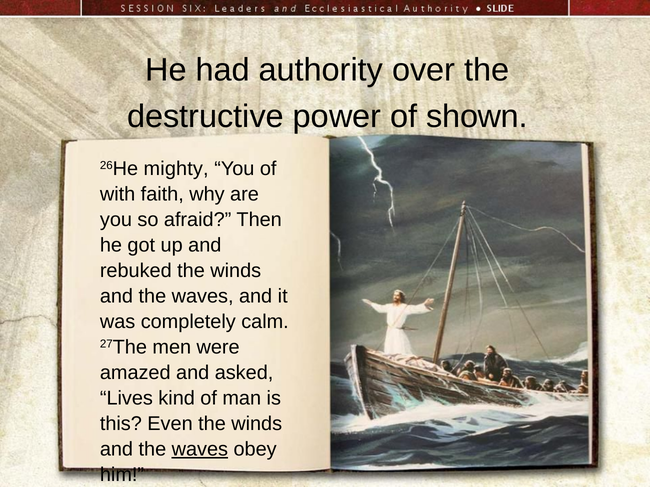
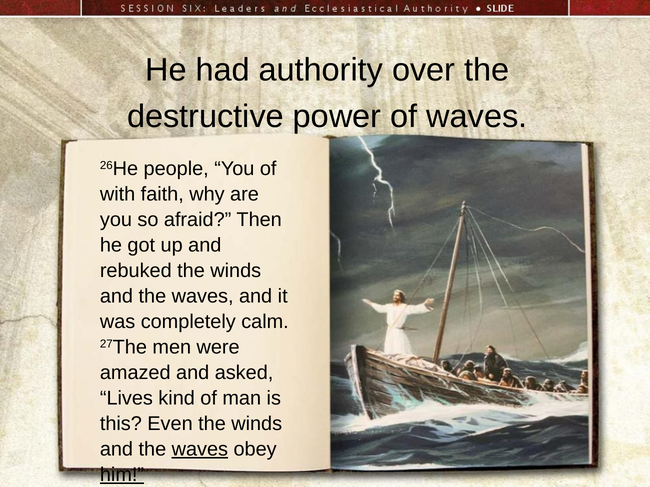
of shown: shown -> waves (477, 117)
mighty: mighty -> people (176, 169)
him underline: none -> present (122, 475)
